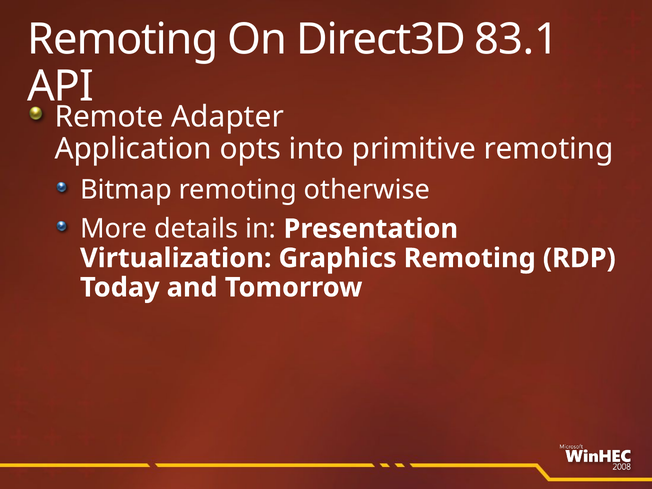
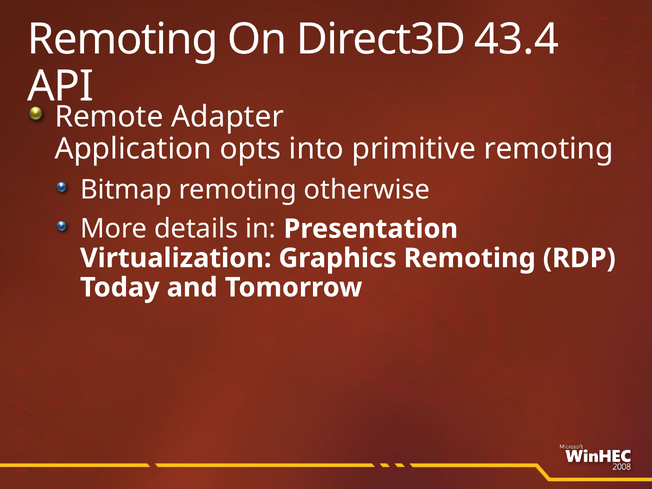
83.1: 83.1 -> 43.4 (517, 40)
